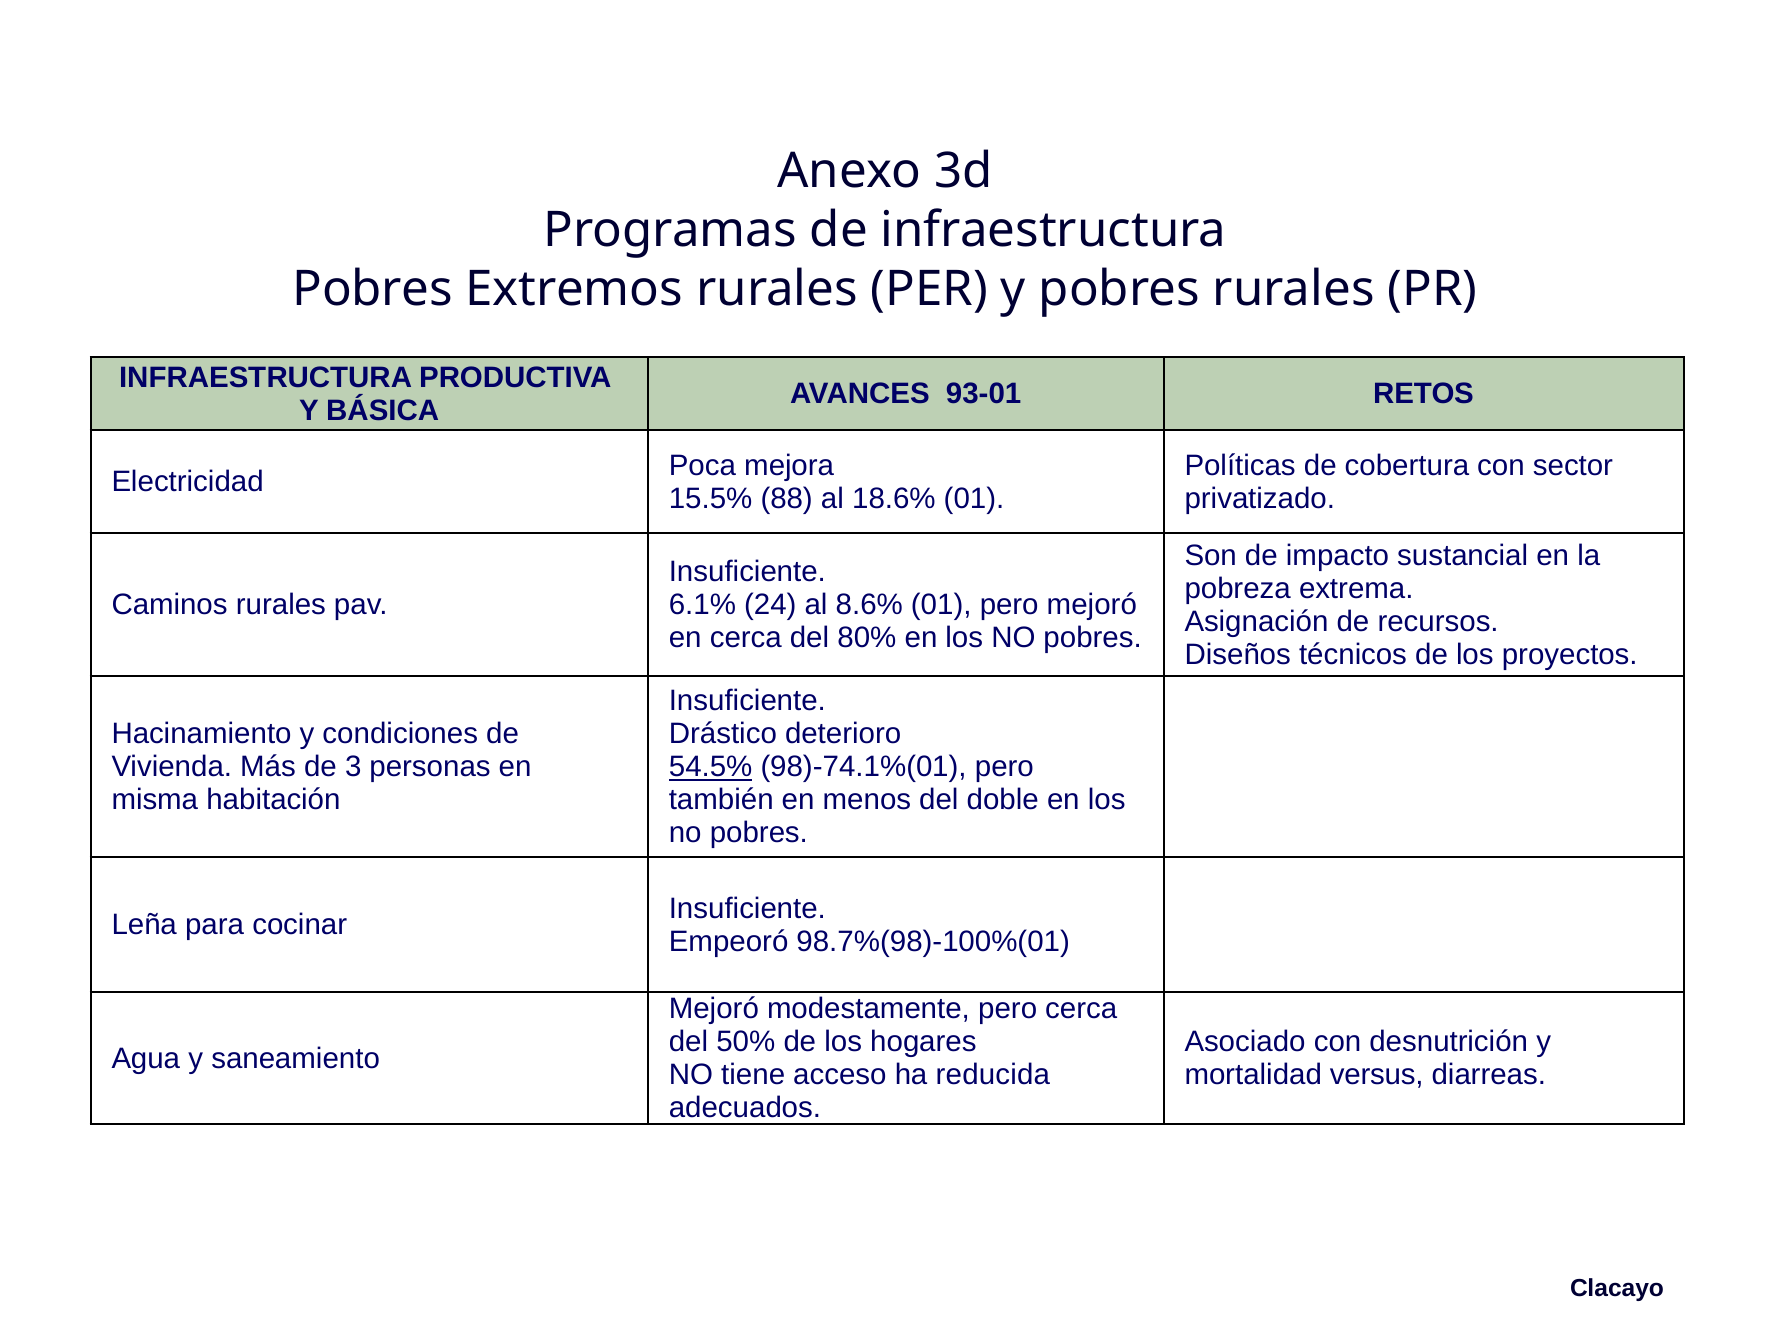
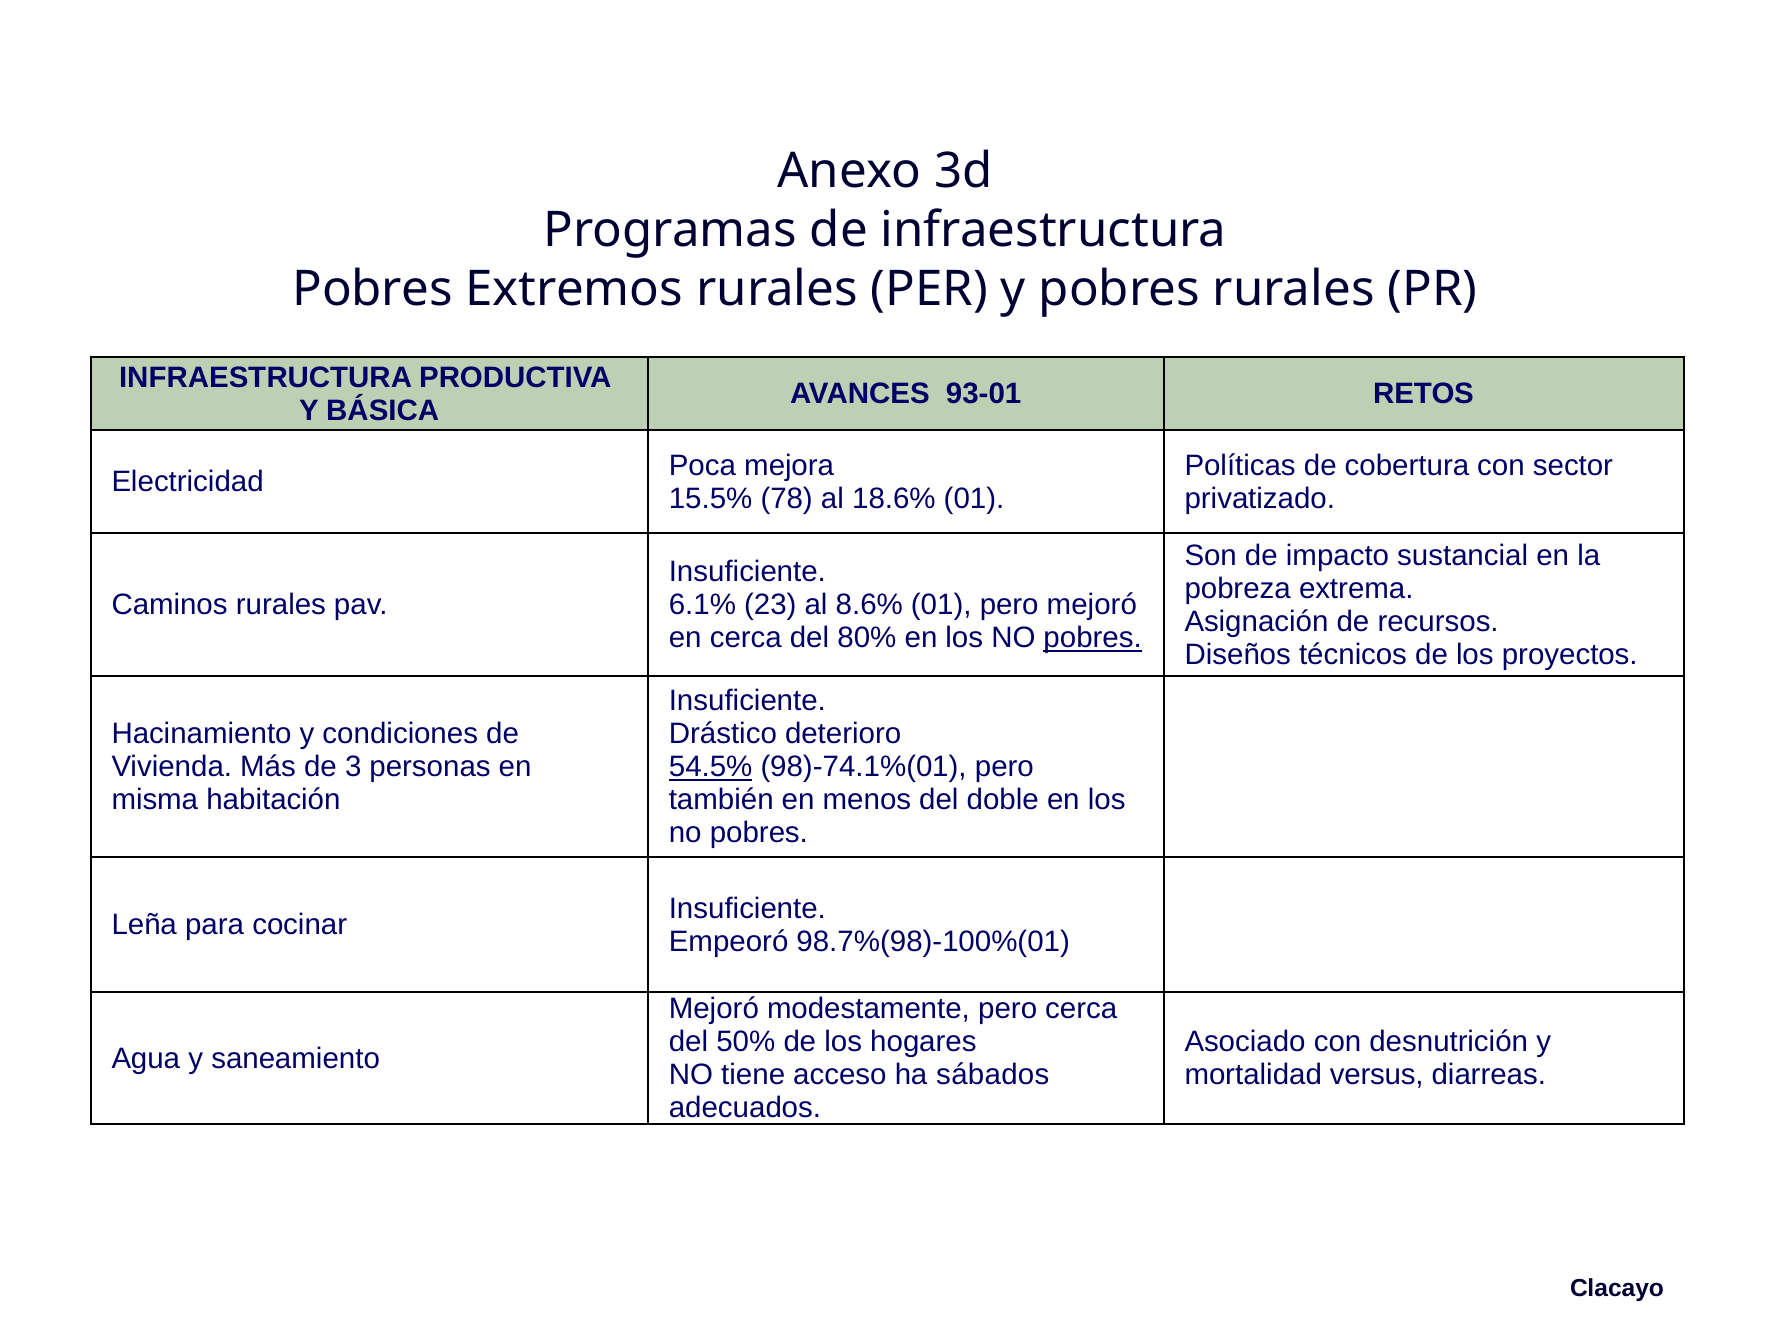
88: 88 -> 78 (787, 499)
24: 24 -> 23 (770, 605)
pobres underline: none -> present (1093, 638)
reducida: reducida -> sábados (993, 1075)
